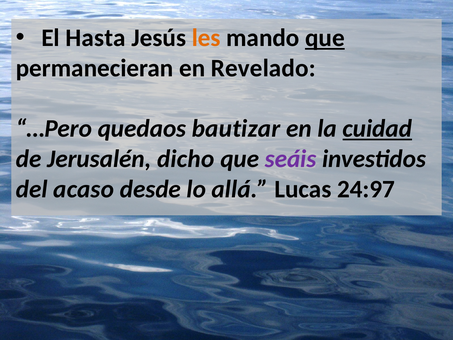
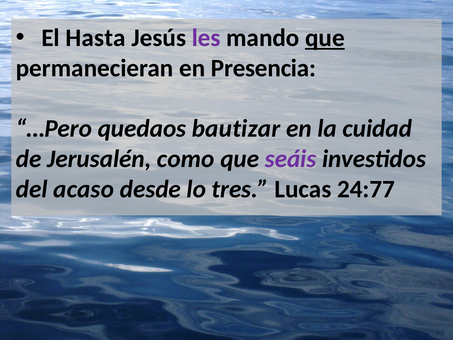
les colour: orange -> purple (206, 38)
Revelado: Revelado -> Presencia (263, 68)
cuidad underline: present -> none (377, 129)
dicho: dicho -> como (186, 159)
allá: allá -> tres (240, 189)
24:97: 24:97 -> 24:77 (366, 189)
